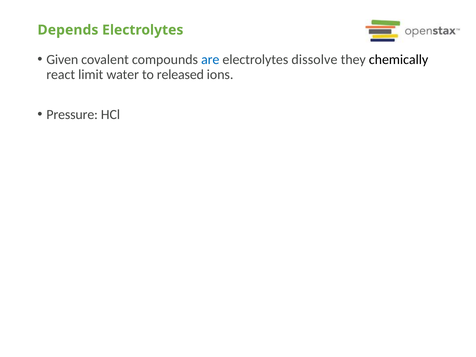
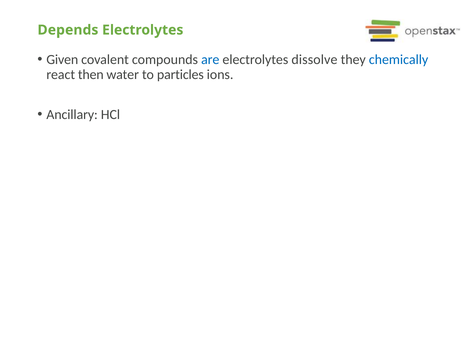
chemically colour: black -> blue (399, 60)
limit: limit -> then (91, 75)
released: released -> particles (180, 75)
Pressure: Pressure -> Ancillary (72, 114)
